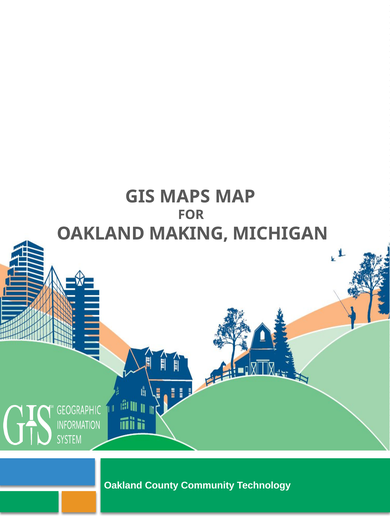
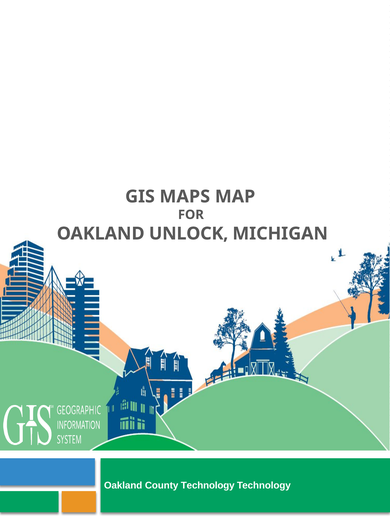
MAKING: MAKING -> UNLOCK (189, 234)
County Community: Community -> Technology (208, 485)
